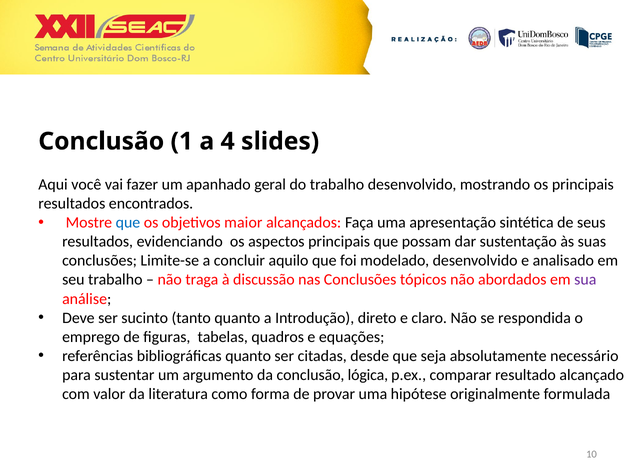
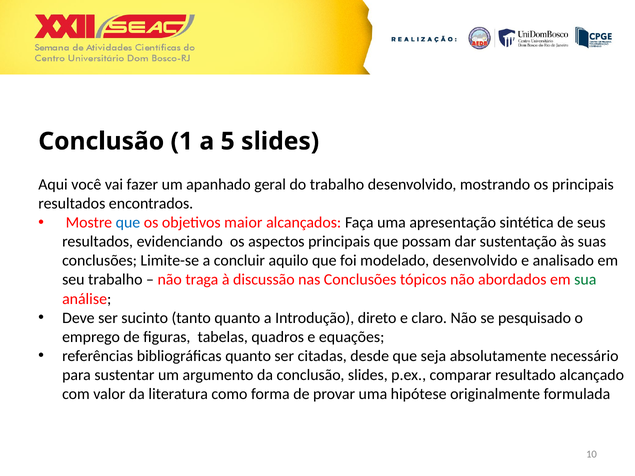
4: 4 -> 5 (228, 141)
sua colour: purple -> green (585, 280)
respondida: respondida -> pesquisado (535, 318)
conclusão lógica: lógica -> slides (368, 375)
